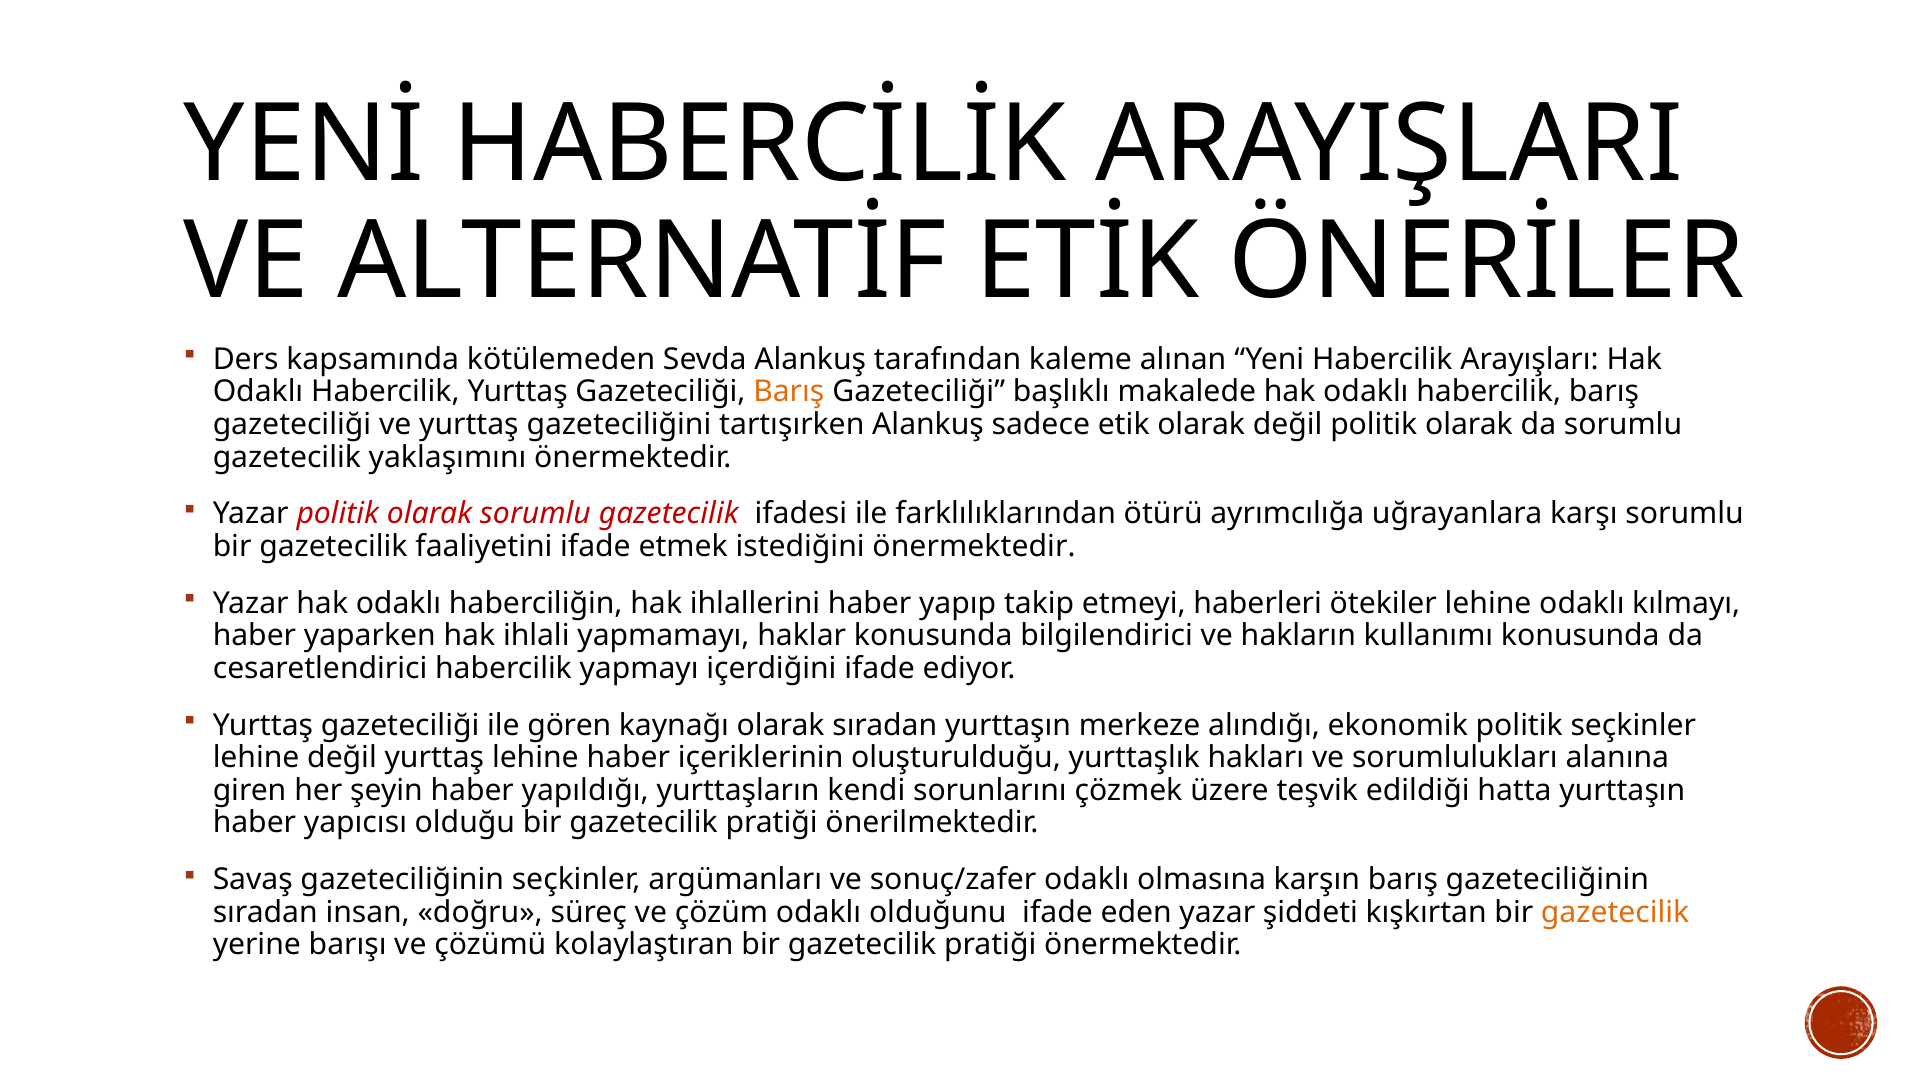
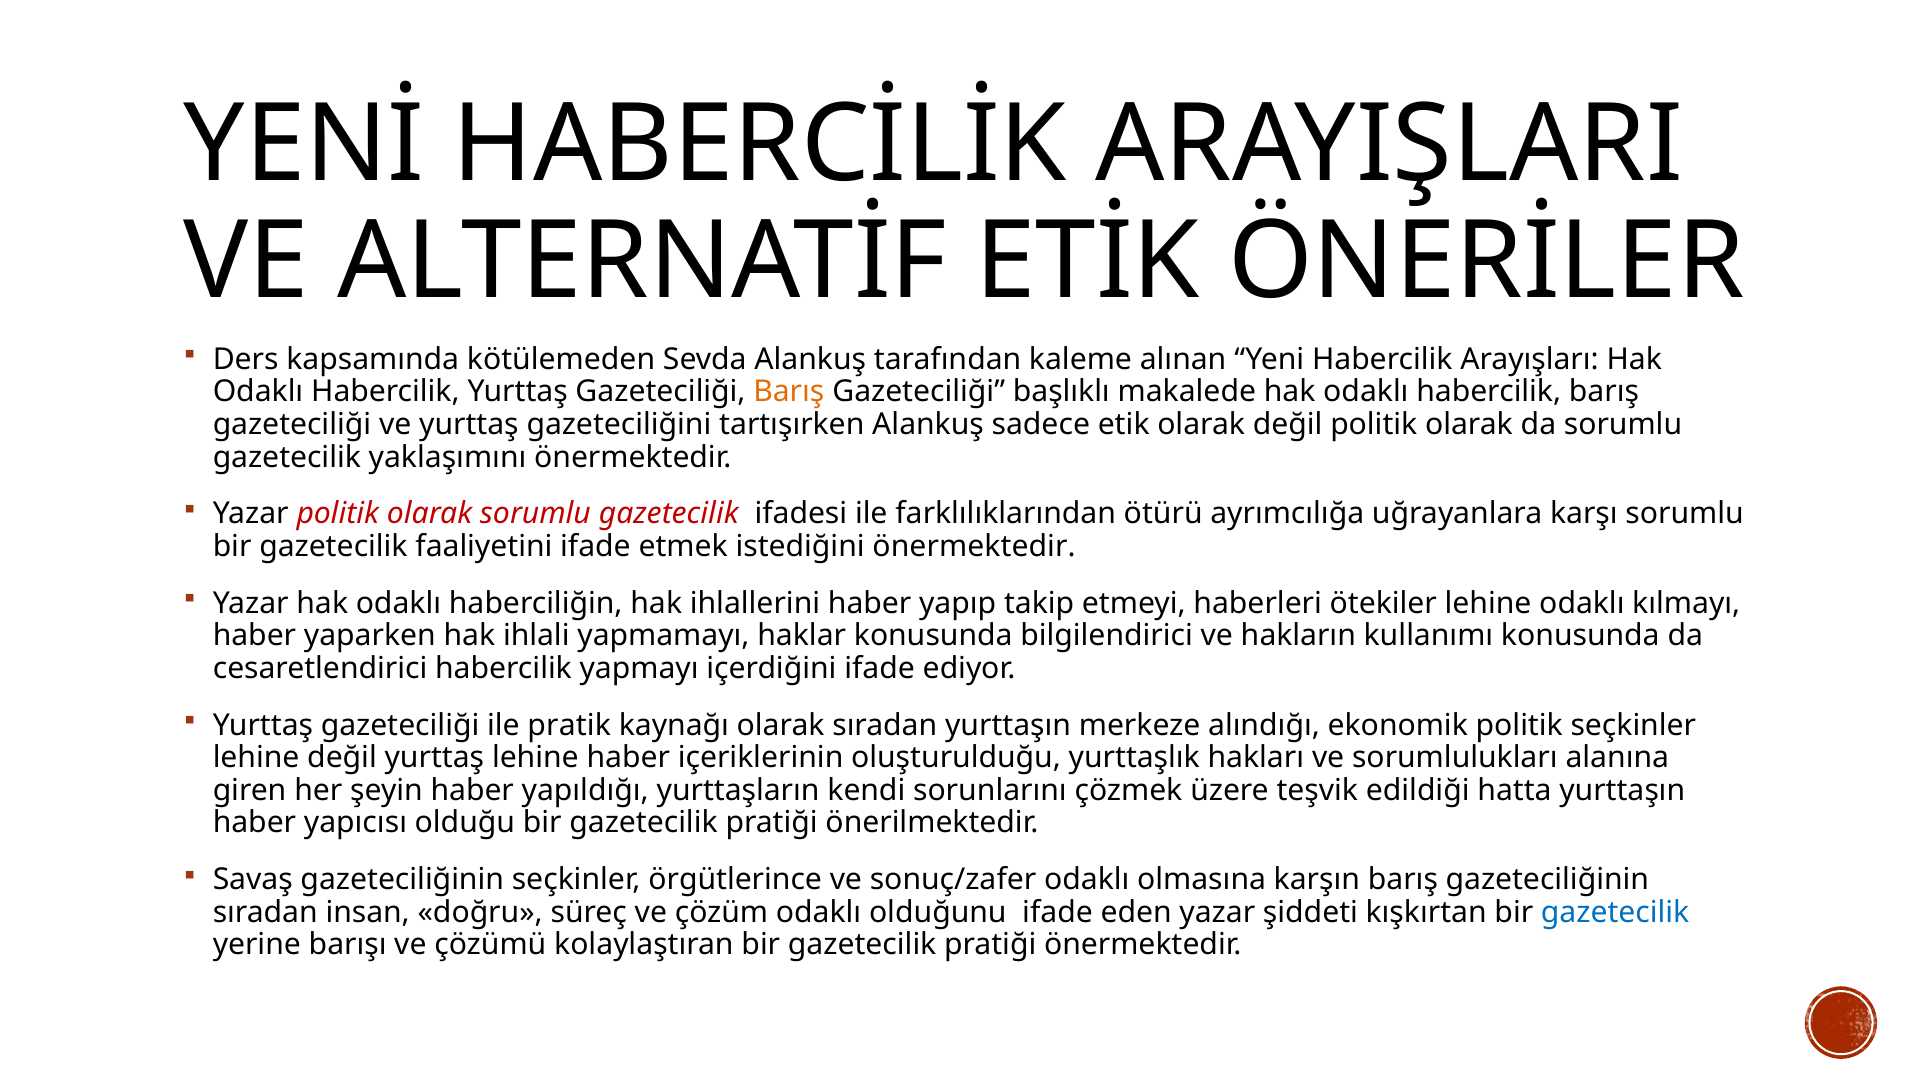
gören: gören -> pratik (569, 725)
argümanları: argümanları -> örgütlerince (735, 879)
gazetecilik colour: orange -> blue (1615, 912)
